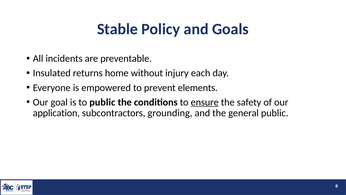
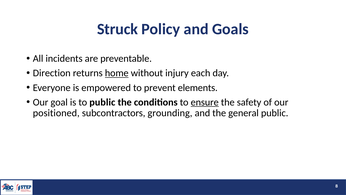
Stable: Stable -> Struck (118, 29)
Insulated: Insulated -> Direction (52, 73)
home underline: none -> present (117, 73)
application: application -> positioned (56, 113)
